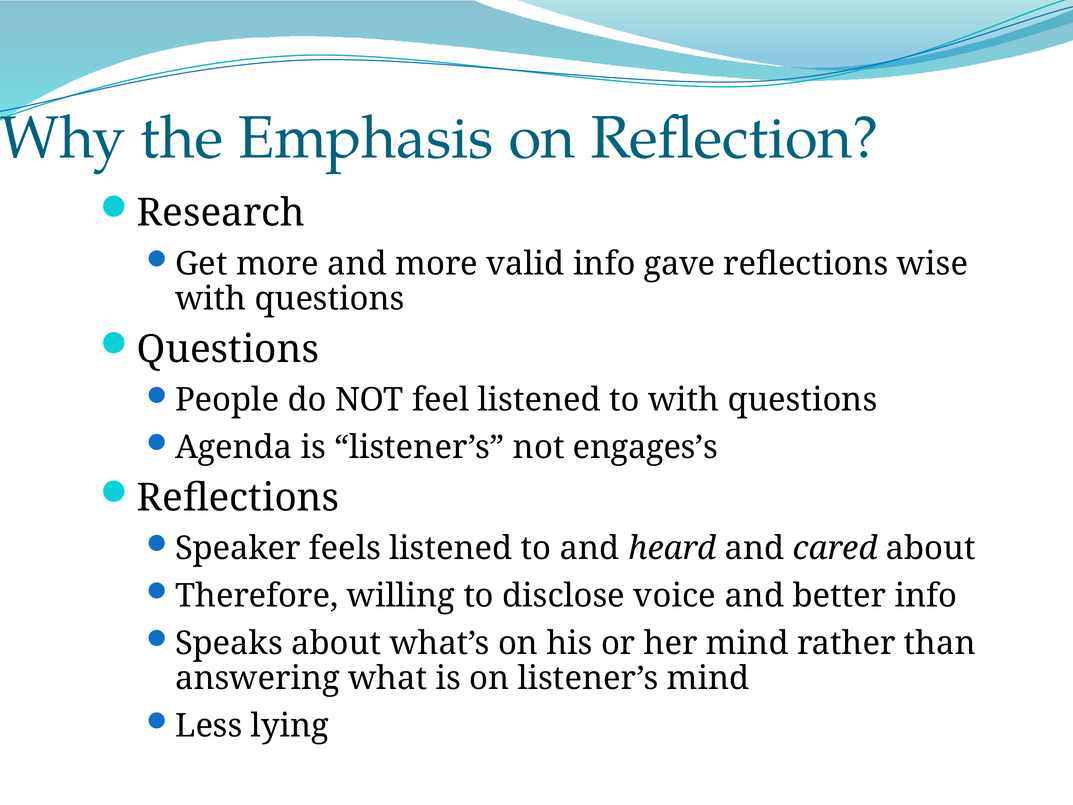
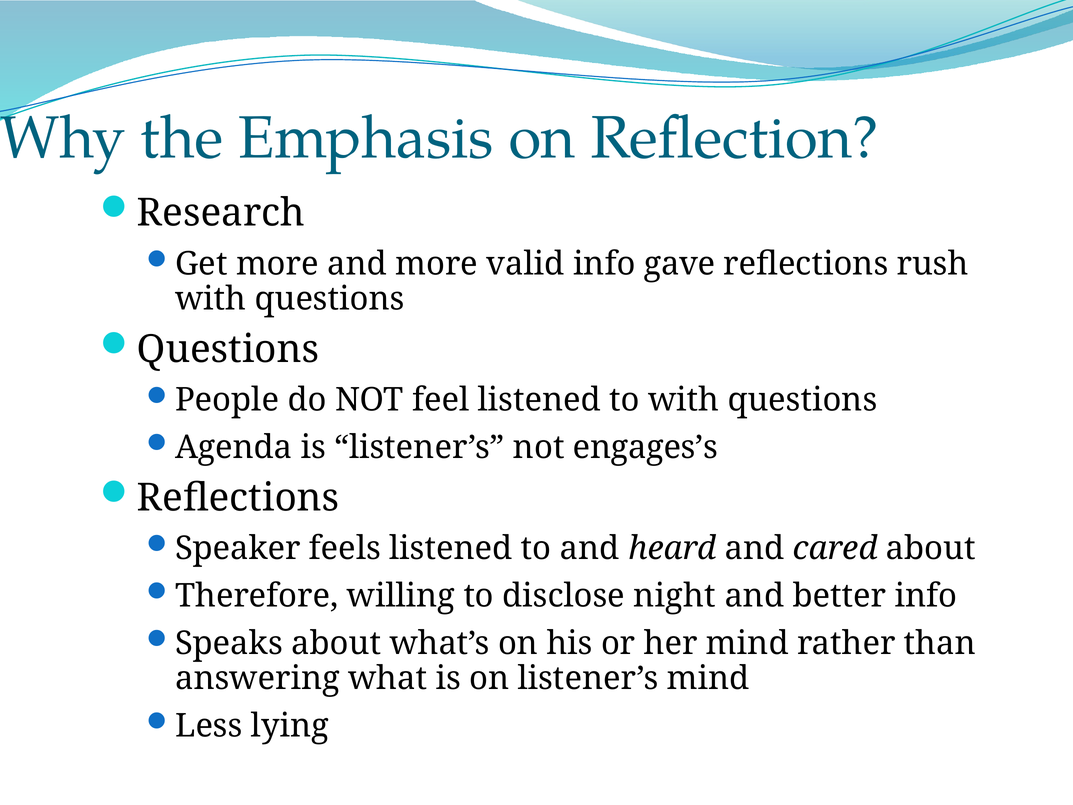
wise: wise -> rush (933, 264)
voice: voice -> night (675, 596)
